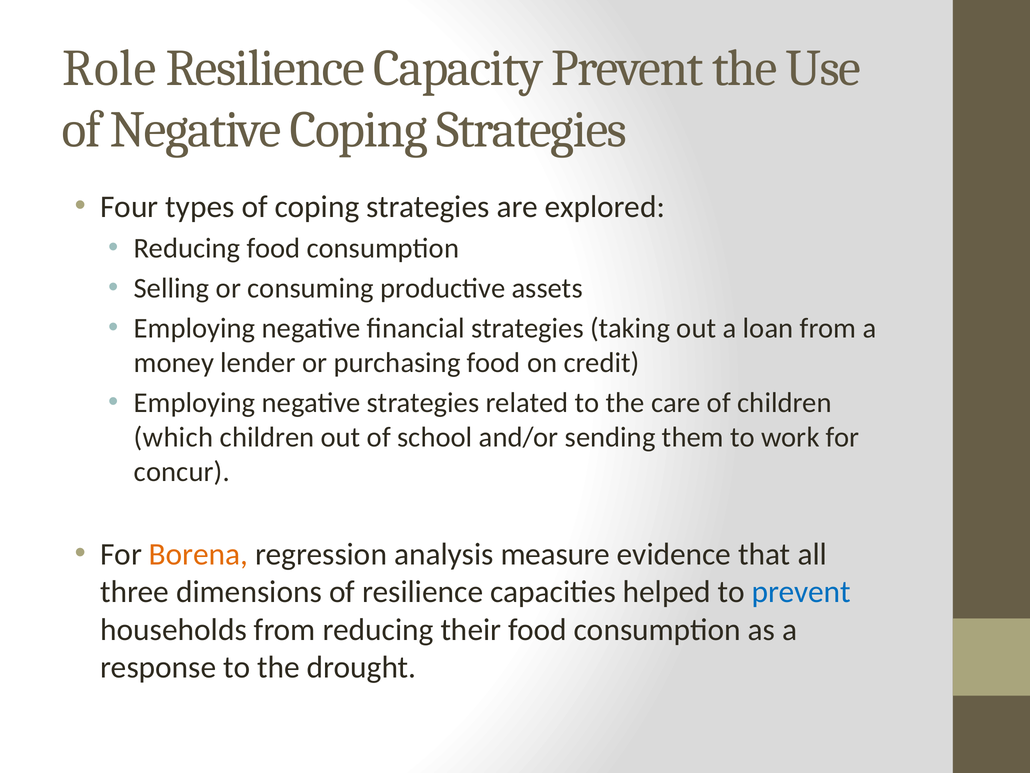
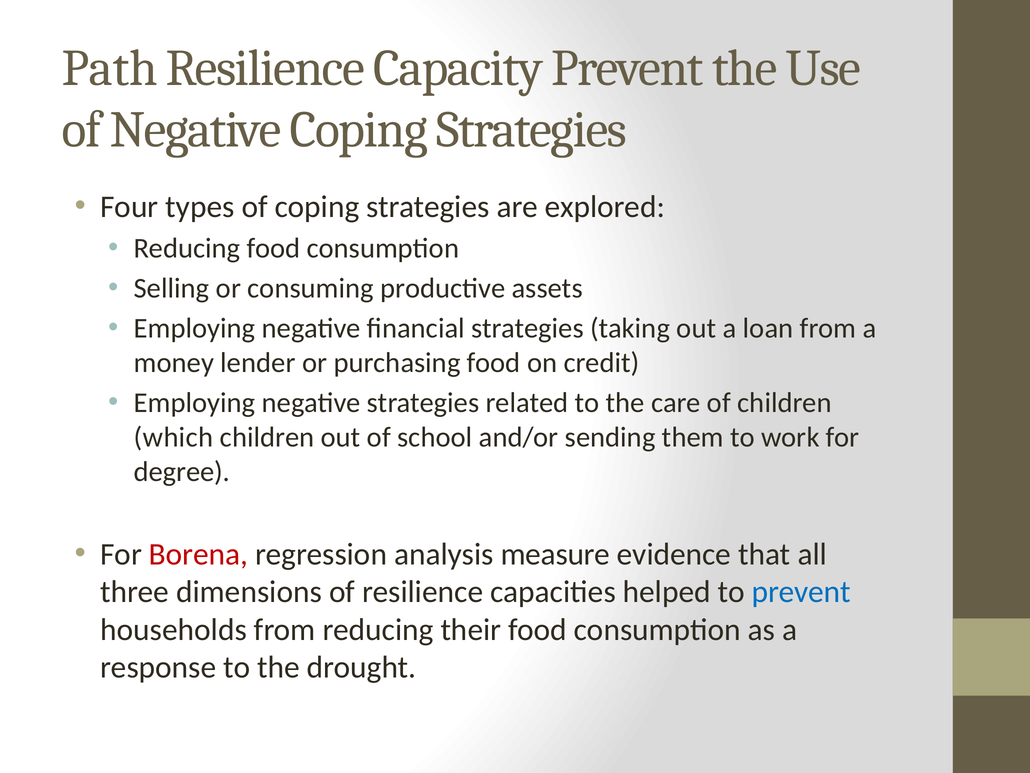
Role: Role -> Path (110, 68)
concur: concur -> degree (182, 471)
Borena colour: orange -> red (199, 554)
